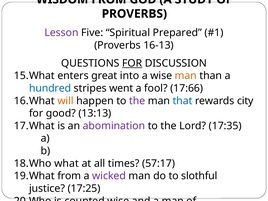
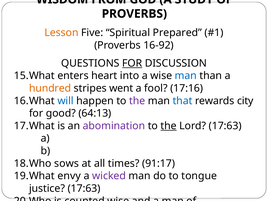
Lesson colour: purple -> orange (61, 33)
16-13: 16-13 -> 16-92 (159, 45)
great: great -> heart (104, 76)
man colour: orange -> blue (186, 76)
hundred colour: blue -> orange (50, 88)
17:66: 17:66 -> 17:16 (187, 88)
will colour: orange -> blue (66, 101)
13:13: 13:13 -> 64:13 (95, 113)
the underline: none -> present (169, 126)
Lord 17:35: 17:35 -> 17:63 (225, 126)
what: what -> sows (67, 163)
57:17: 57:17 -> 91:17 (159, 163)
from: from -> envy (69, 176)
slothful: slothful -> tongue (199, 176)
justice 17:25: 17:25 -> 17:63 (84, 188)
